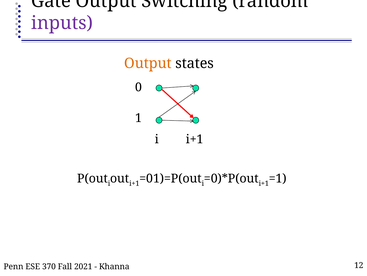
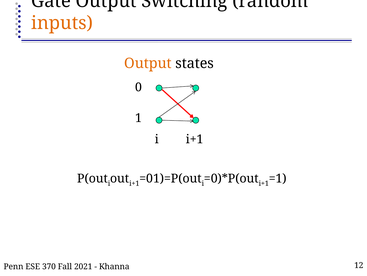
inputs colour: purple -> orange (62, 23)
